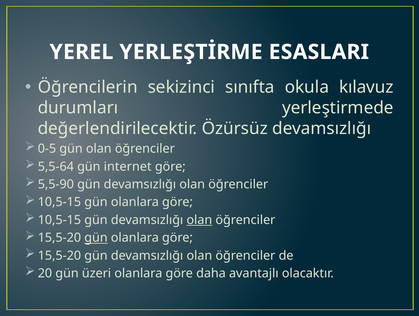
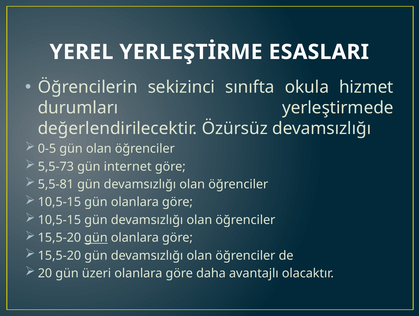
kılavuz: kılavuz -> hizmet (366, 87)
5,5-64: 5,5-64 -> 5,5-73 (56, 167)
5,5-90: 5,5-90 -> 5,5-81 (56, 185)
olan underline: present -> none (199, 220)
